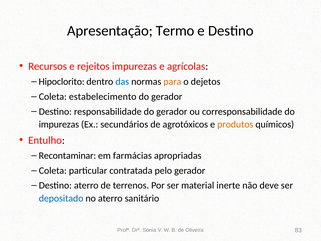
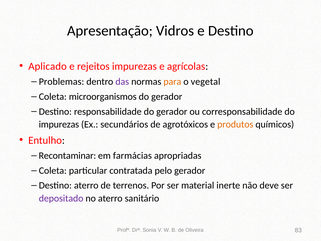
Termo: Termo -> Vidros (175, 31)
Recursos: Recursos -> Aplicado (48, 66)
Hipoclorito: Hipoclorito -> Problemas (62, 82)
das colour: blue -> purple (122, 82)
dejetos: dejetos -> vegetal (206, 82)
estabelecimento: estabelecimento -> microorganismos (103, 97)
depositado colour: blue -> purple (61, 198)
